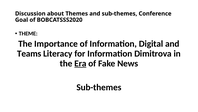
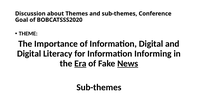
Teams: Teams -> Digital (29, 53)
Dimitrova: Dimitrova -> Informing (153, 53)
News underline: none -> present (128, 63)
